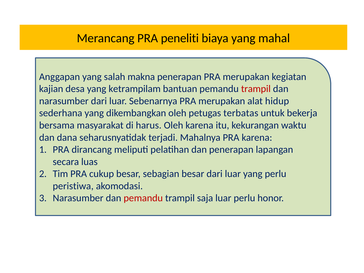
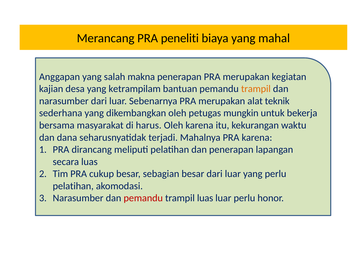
trampil colour: red -> orange (256, 89)
hidup: hidup -> teknik (277, 101)
terbatas: terbatas -> mungkin (241, 113)
peristiwa: peristiwa -> pelatihan (73, 186)
trampil saja: saja -> luas (205, 198)
